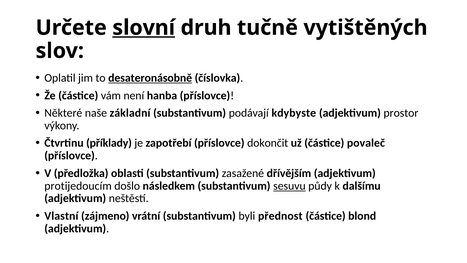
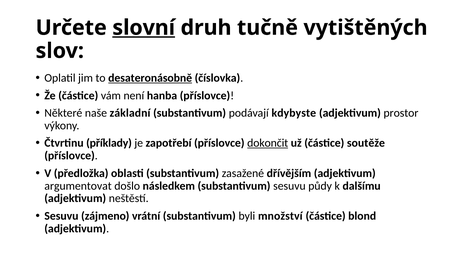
dokončit underline: none -> present (268, 143)
povaleč: povaleč -> soutěže (366, 143)
protijedoucím: protijedoucím -> argumentovat (78, 186)
sesuvu underline: present -> none (289, 186)
Vlastní: Vlastní -> Sesuvu (61, 216)
přednost: přednost -> množství (280, 216)
